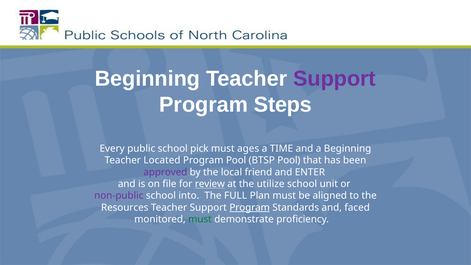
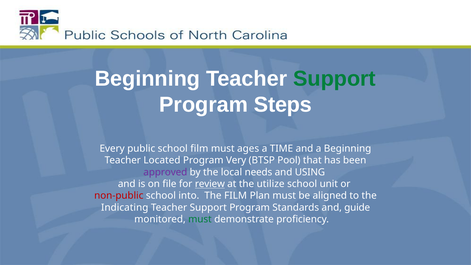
Support colour: purple -> green (335, 79)
school pick: pick -> film (199, 149)
Program Pool: Pool -> Very (236, 160)
friend: friend -> needs (258, 172)
ENTER: ENTER -> USING (310, 172)
non-public colour: purple -> red (119, 196)
The FULL: FULL -> FILM (236, 196)
Resources: Resources -> Indicating (125, 207)
Program underline: present -> none (250, 207)
faced: faced -> guide (357, 207)
